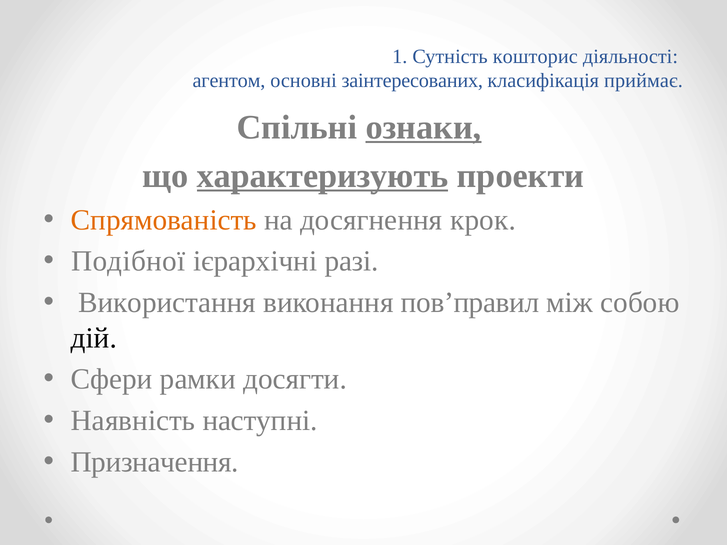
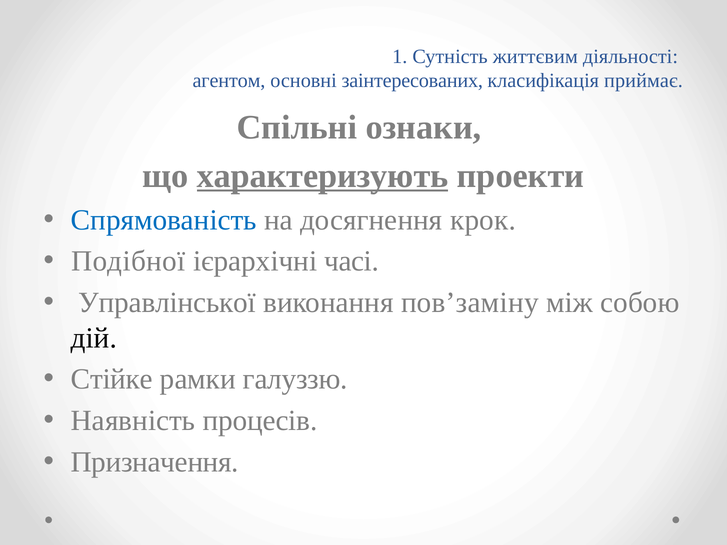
кошторис: кошторис -> життєвим (535, 57)
ознаки underline: present -> none (423, 127)
Спрямованість colour: orange -> blue (164, 220)
разі: разі -> часі (352, 261)
Використання: Використання -> Управлінської (167, 303)
пов’правил: пов’правил -> пов’заміну (470, 303)
Сфери: Сфери -> Стійке (112, 379)
досягти: досягти -> галуззю (295, 379)
наступні: наступні -> процесів (260, 421)
